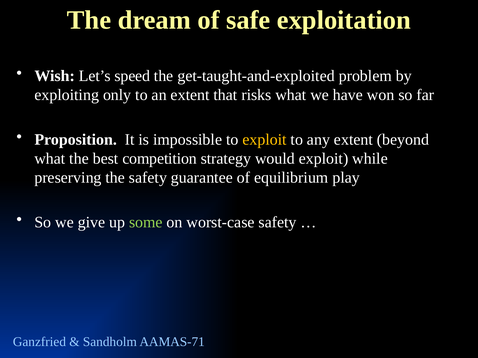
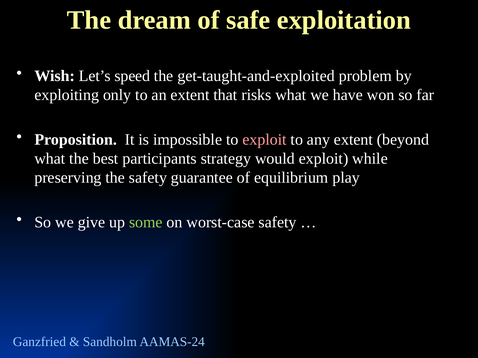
exploit colour: yellow -> pink (265, 140)
competition: competition -> participants (160, 159)
AAMAS-71: AAMAS-71 -> AAMAS-24 (172, 342)
